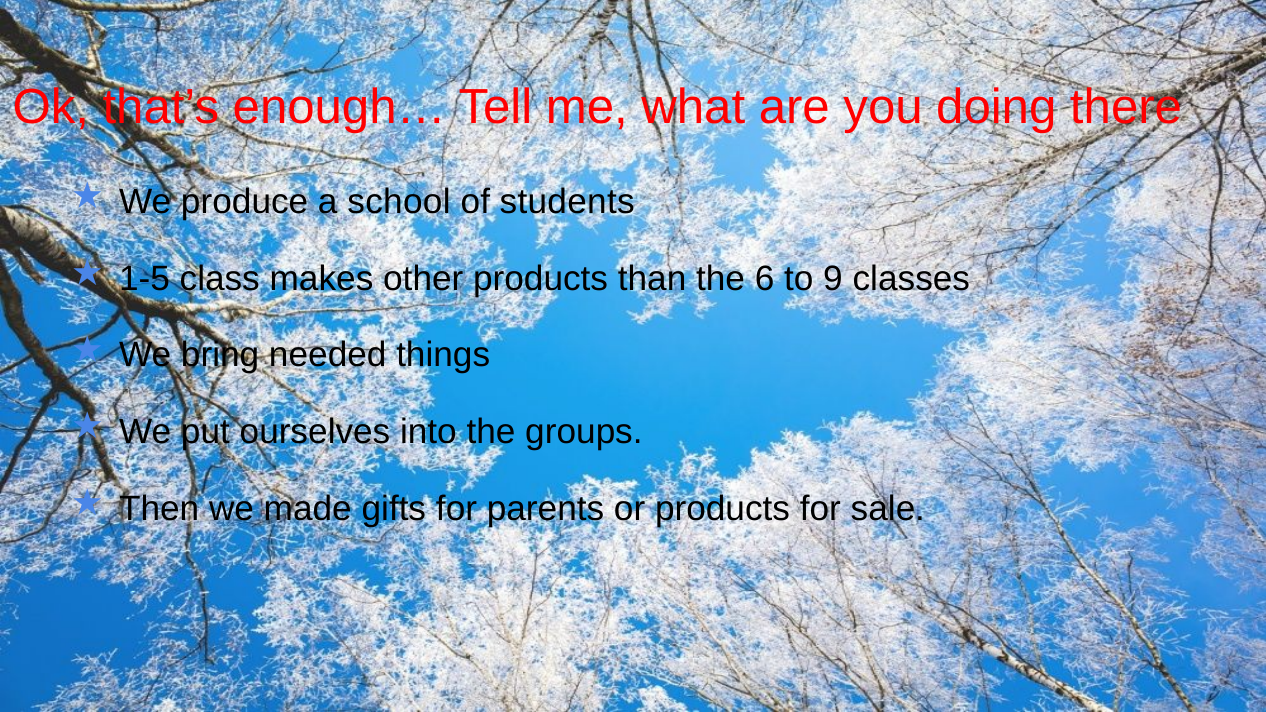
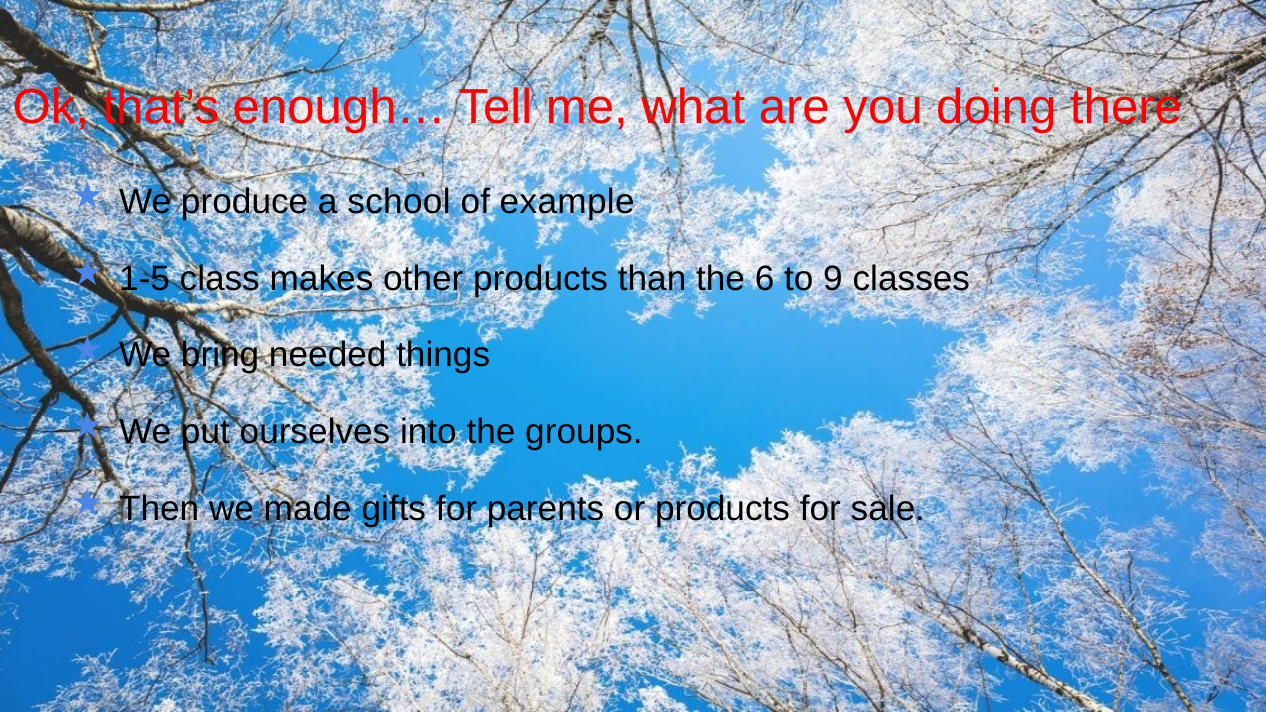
students: students -> example (567, 202)
